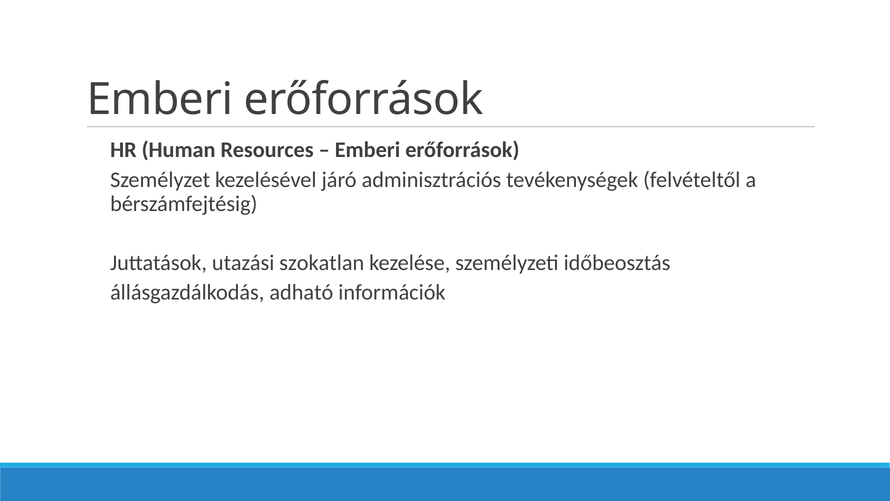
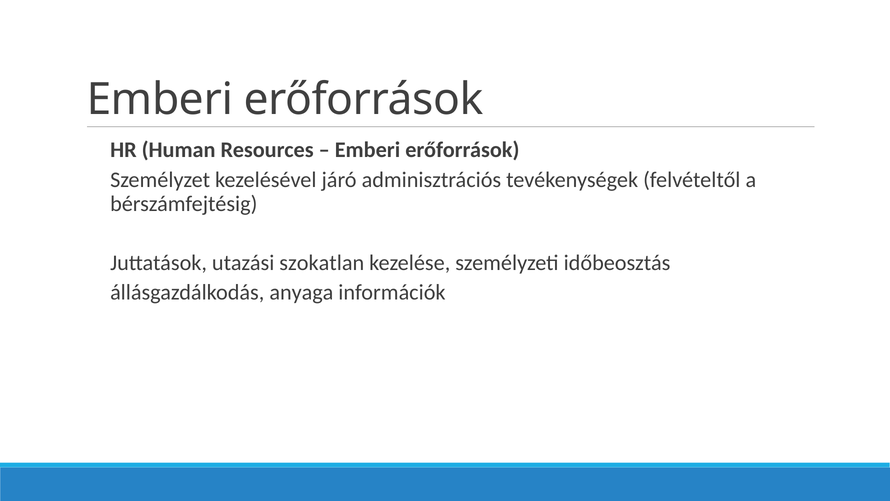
adható: adható -> anyaga (301, 292)
